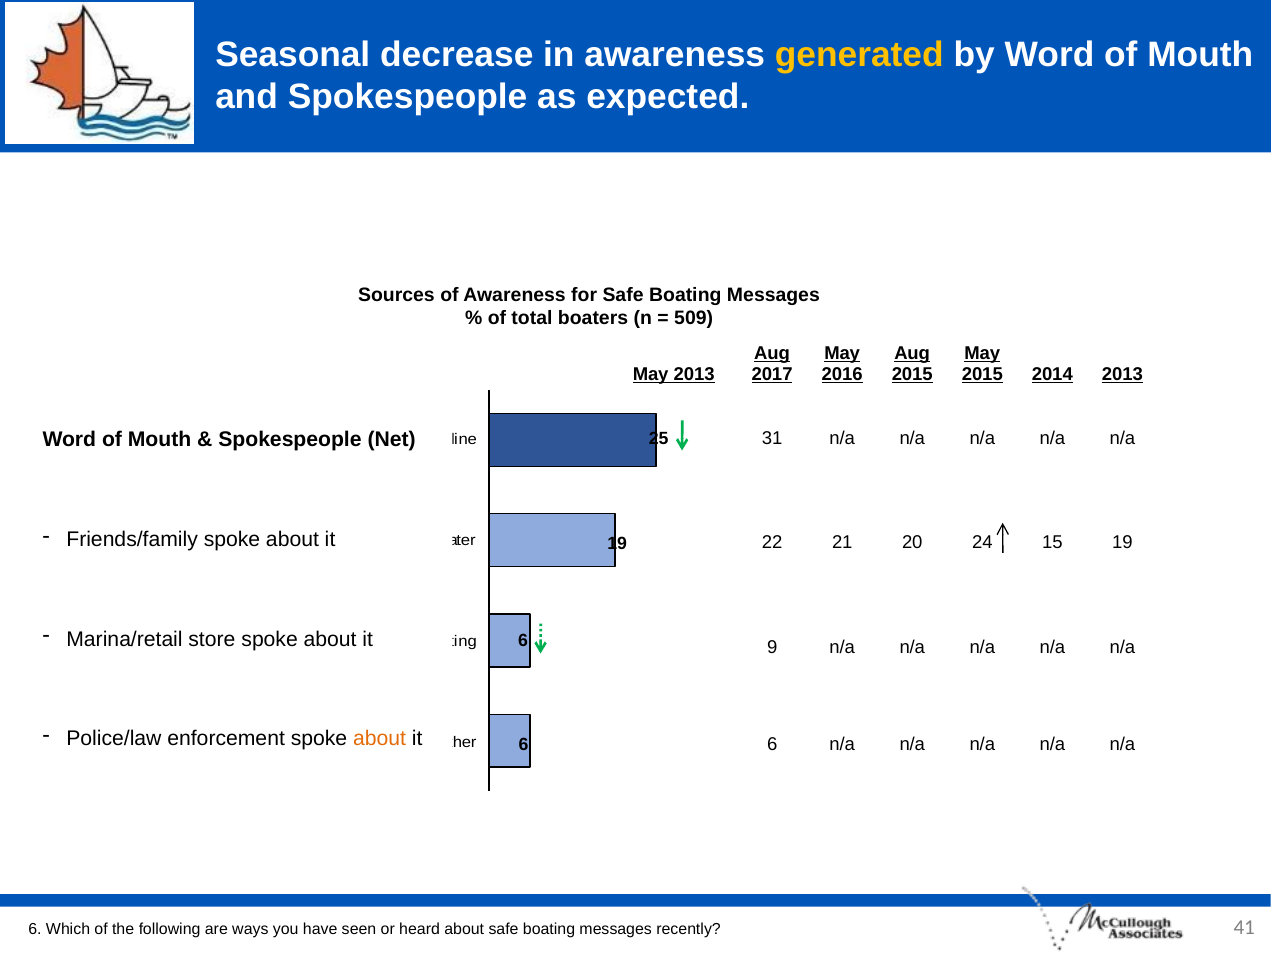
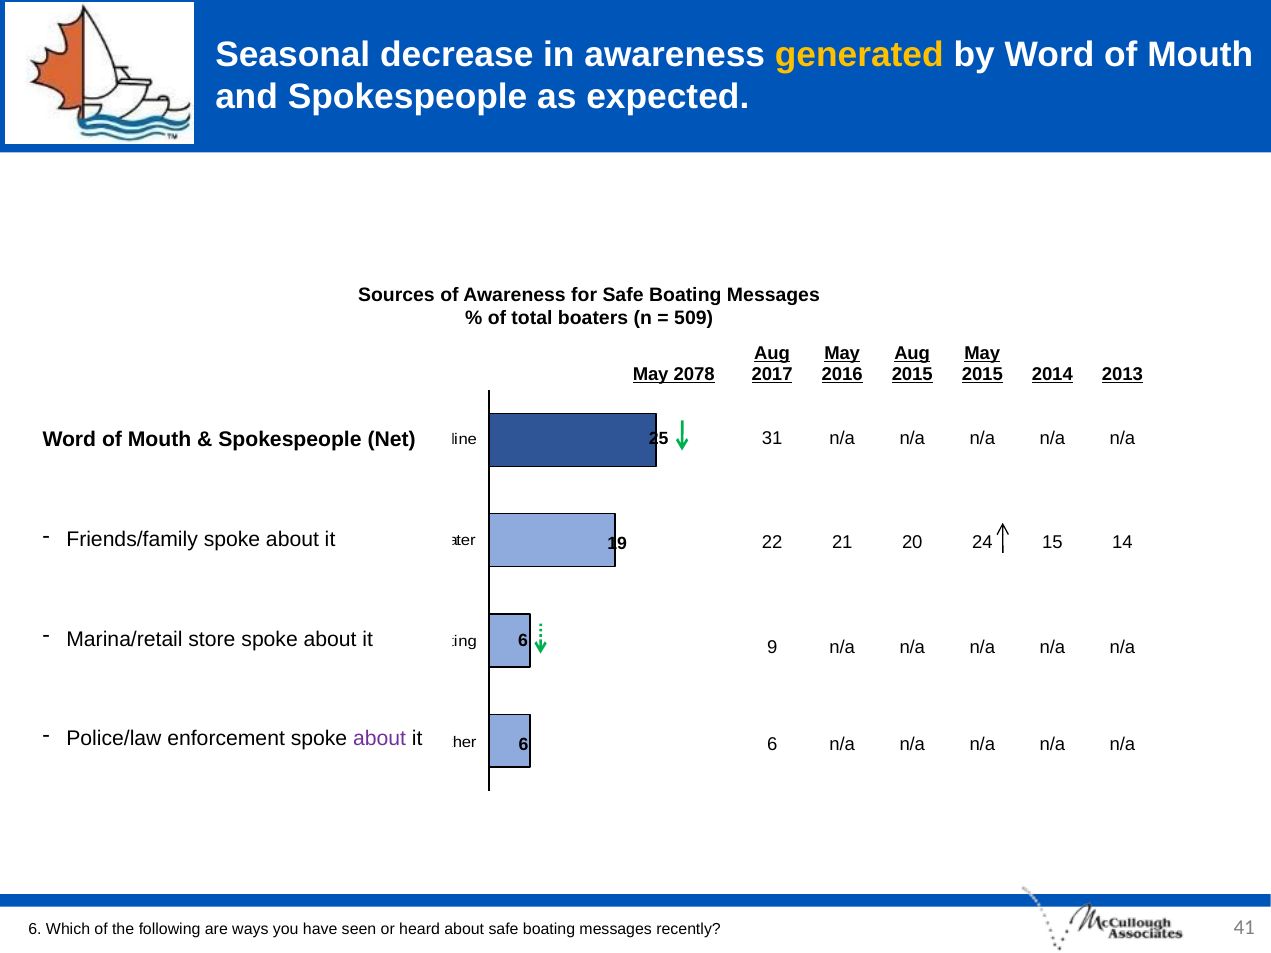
May 2013: 2013 -> 2078 (694, 374)
15 19: 19 -> 14 (1122, 543)
about colour: orange -> purple (380, 739)
